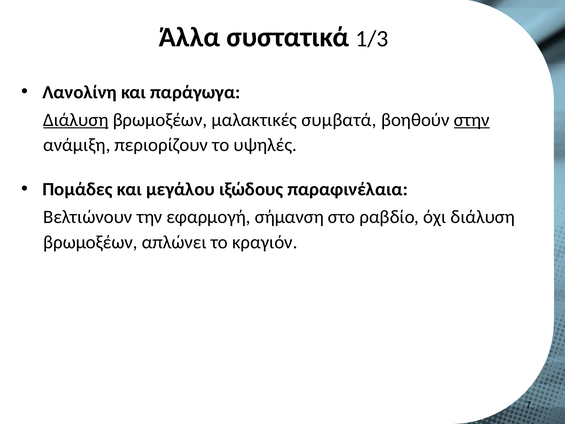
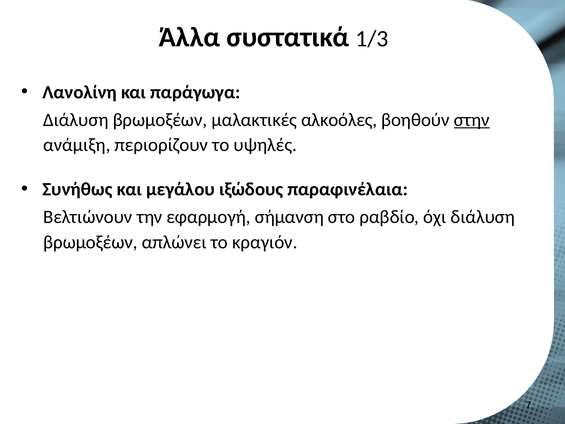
Διάλυση underline: present -> none (76, 120)
συμβατά: συμβατά -> αλκοόλες (339, 120)
Πομάδες: Πομάδες -> Συνήθως (77, 189)
